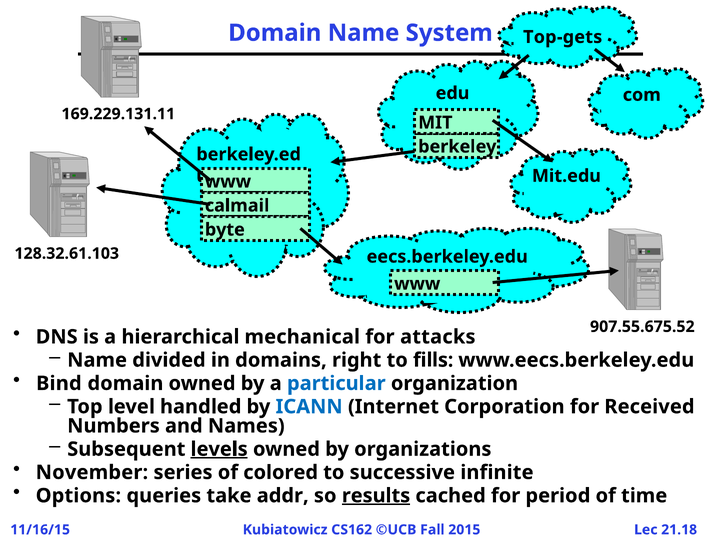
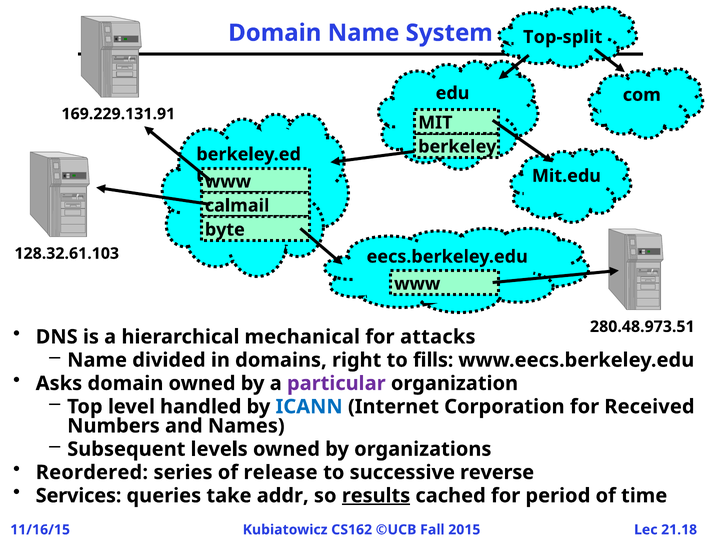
Top-gets: Top-gets -> Top-split (563, 37)
169.229.131.11: 169.229.131.11 -> 169.229.131.91 (118, 114)
907.55.675.52: 907.55.675.52 -> 280.48.973.51 (642, 327)
Bind: Bind -> Asks (59, 383)
particular colour: blue -> purple (336, 383)
levels underline: present -> none (219, 449)
November: November -> Reordered (92, 472)
colored: colored -> release (281, 472)
infinite: infinite -> reverse (497, 472)
Options: Options -> Services (79, 495)
